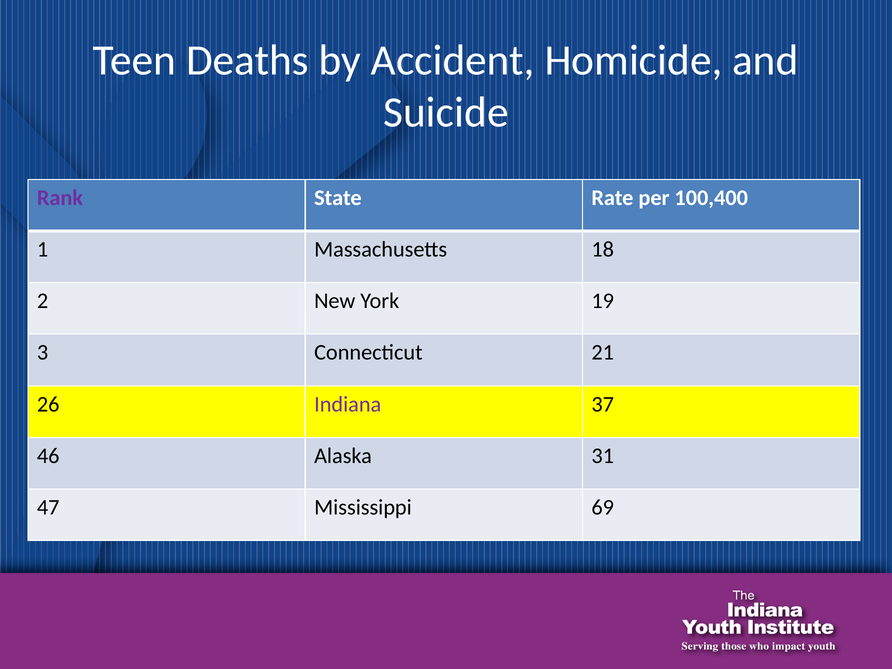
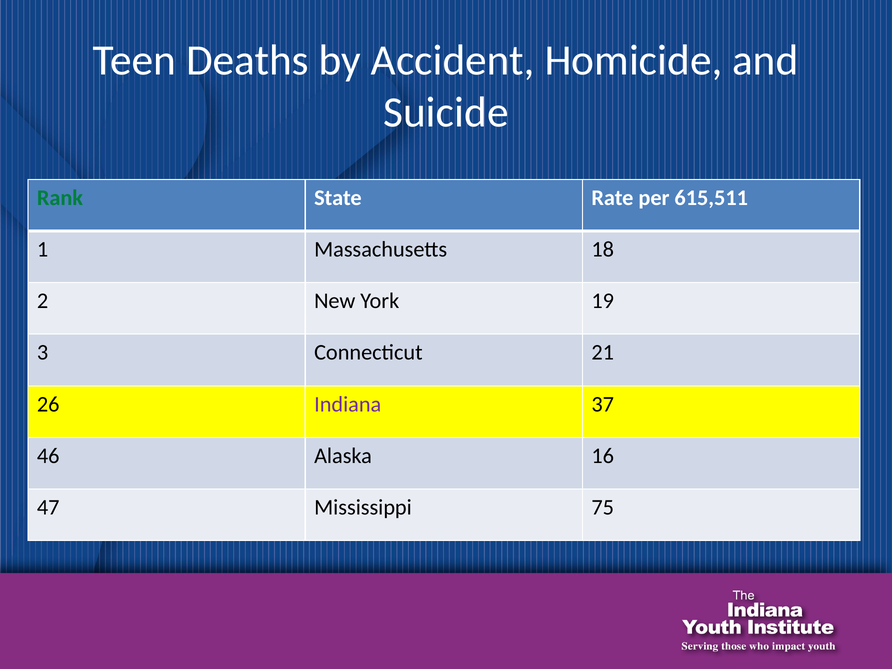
Rank colour: purple -> green (60, 198)
100,400: 100,400 -> 615,511 (711, 198)
31: 31 -> 16 (603, 456)
69: 69 -> 75 (603, 507)
